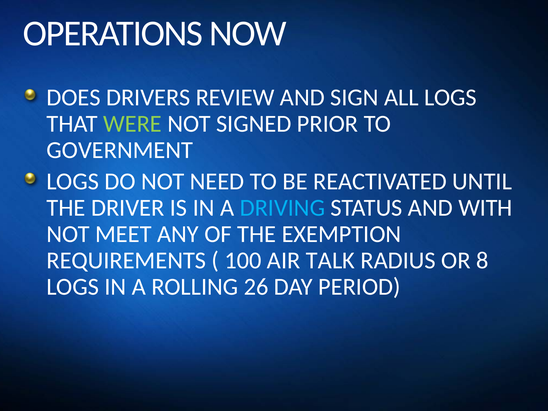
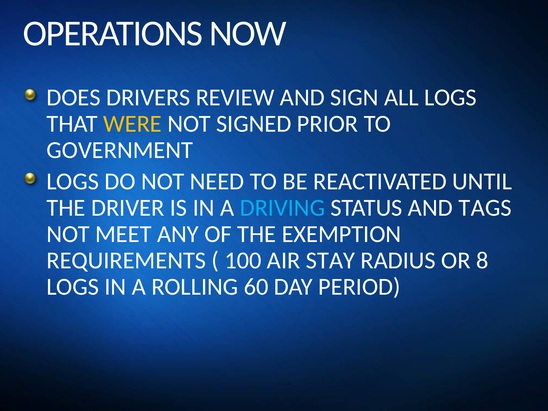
WERE colour: light green -> yellow (133, 124)
WITH: WITH -> TAGS (485, 208)
TALK: TALK -> STAY (330, 260)
26: 26 -> 60 (256, 287)
